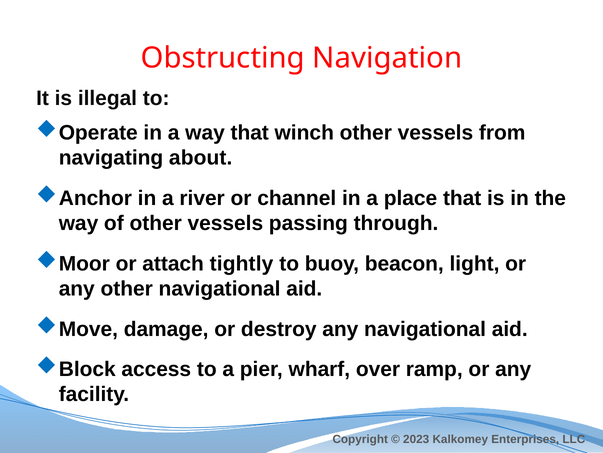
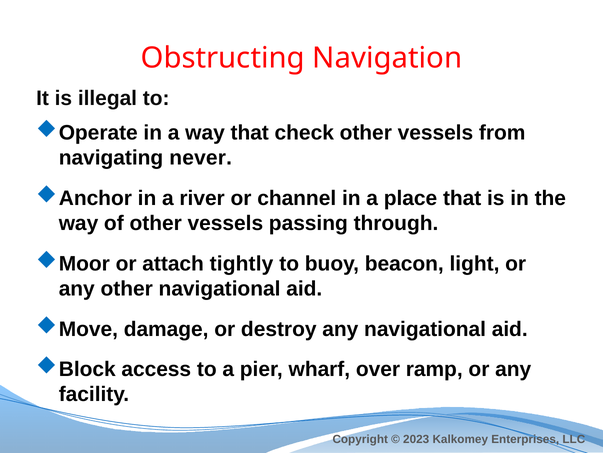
winch: winch -> check (304, 133)
about: about -> never (201, 158)
